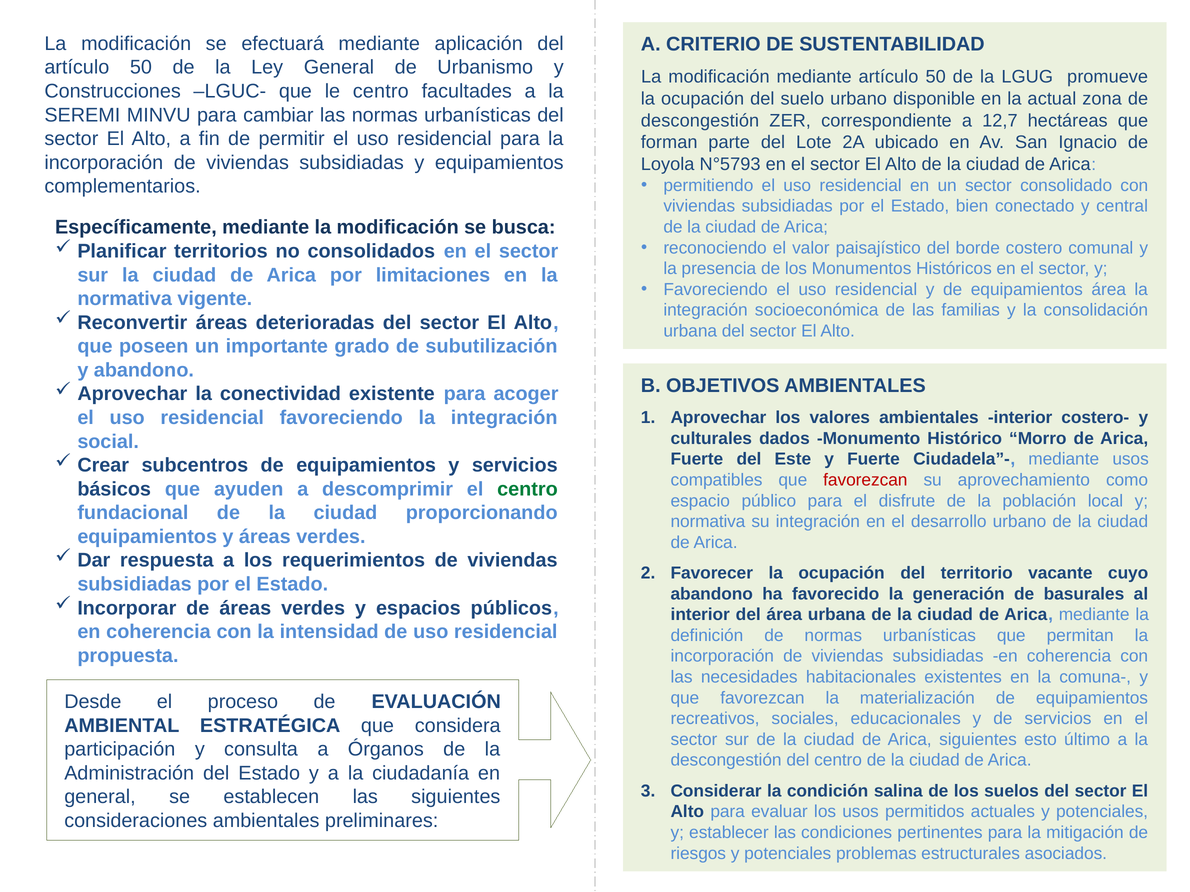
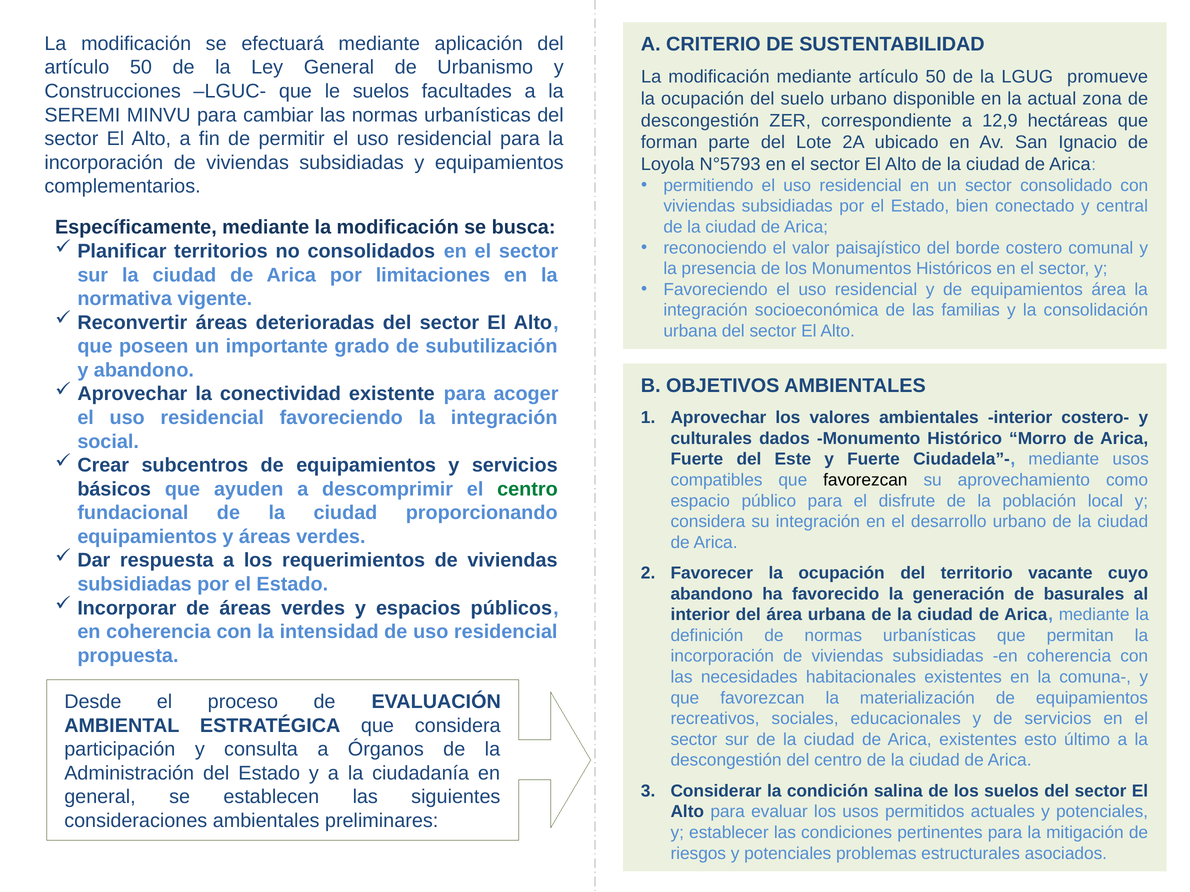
le centro: centro -> suelos (381, 91)
12,7: 12,7 -> 12,9 (1000, 121)
favorezcan colour: red -> black (865, 480)
normativa: normativa -> considera (708, 522)
Arica siguientes: siguientes -> existentes (978, 740)
